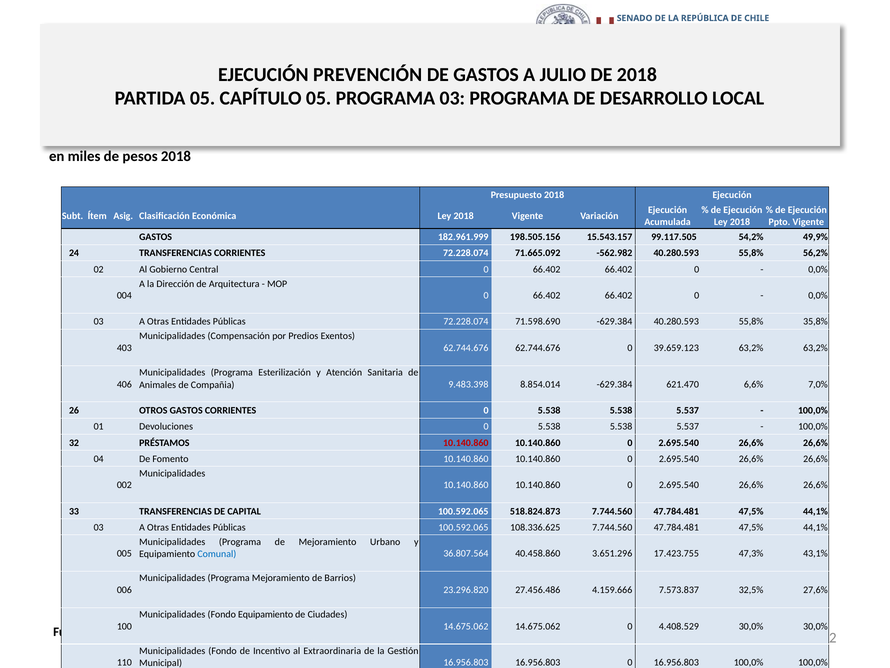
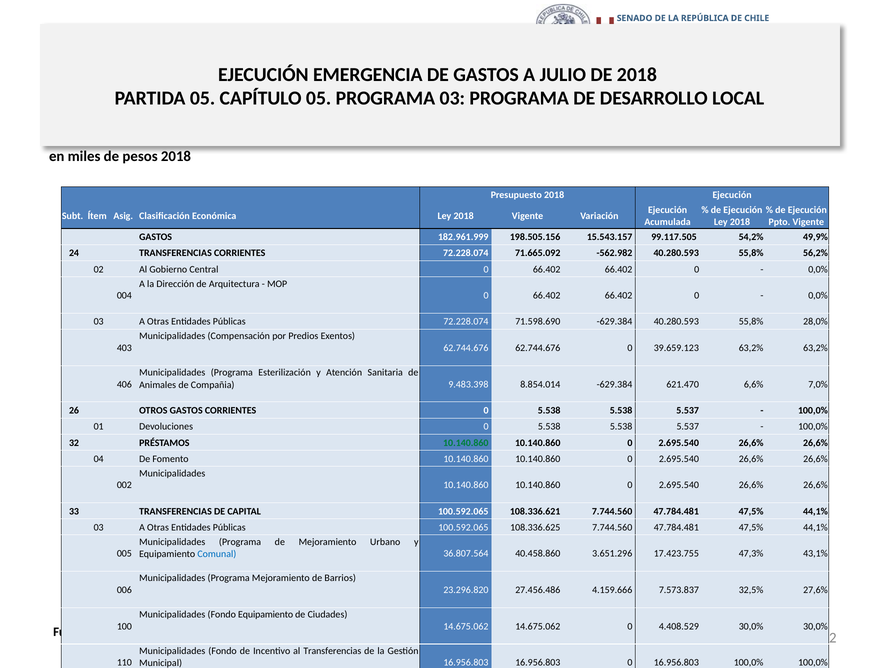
PREVENCIÓN: PREVENCIÓN -> EMERGENCIA (368, 75)
35,8%: 35,8% -> 28,0% (816, 321)
10.140.860 colour: red -> green (466, 442)
518.824.873: 518.824.873 -> 108.336.621 (535, 511)
al Extraordinaria: Extraordinaria -> Transferencias (332, 650)
